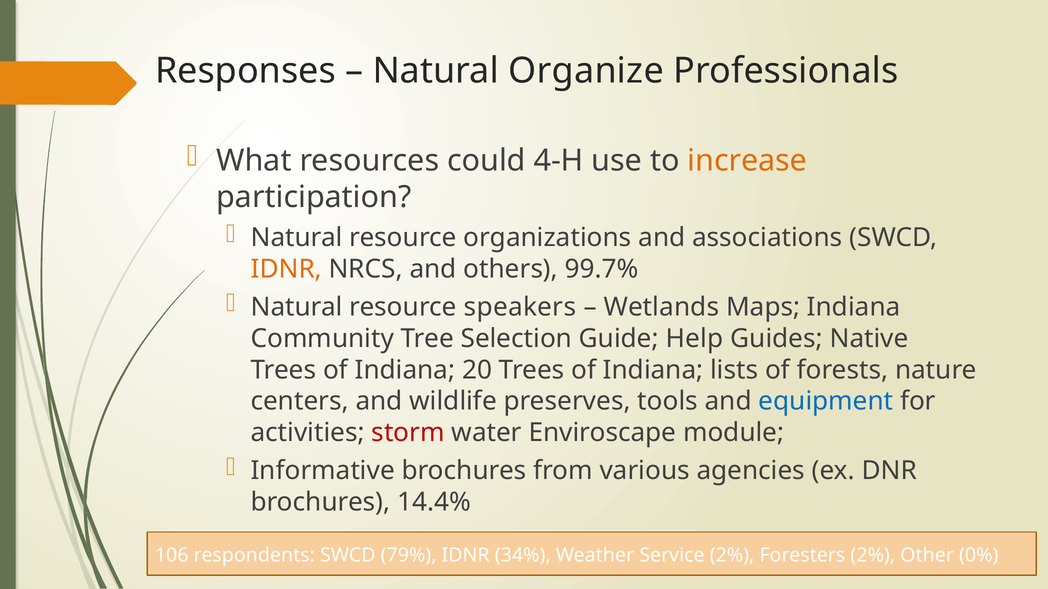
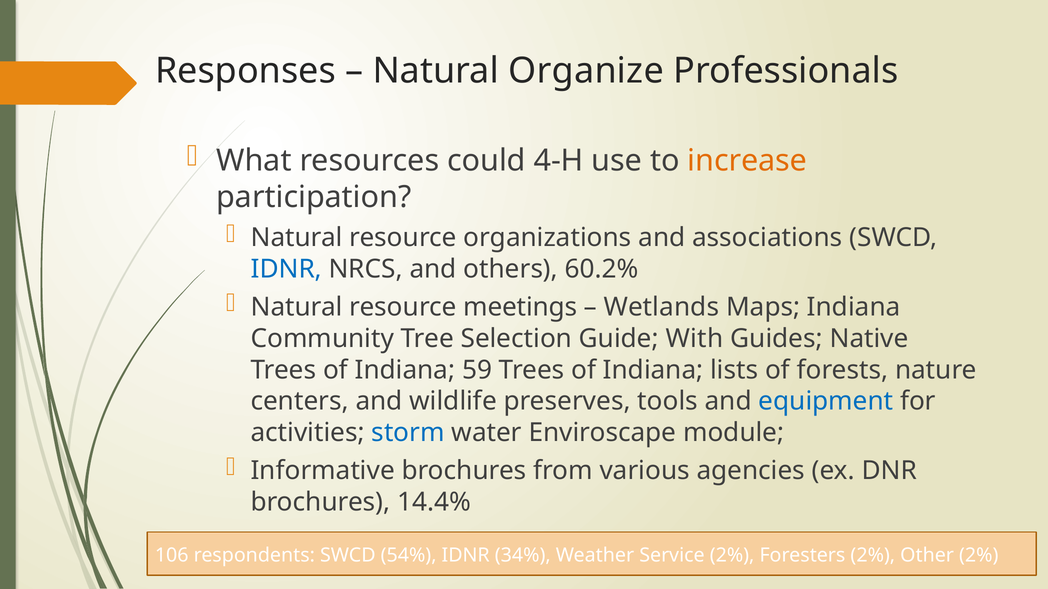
IDNR colour: orange -> blue (286, 269)
99.7%: 99.7% -> 60.2% (602, 269)
speakers: speakers -> meetings (520, 307)
Help: Help -> With (694, 339)
20: 20 -> 59 (477, 370)
storm colour: red -> blue (408, 433)
79%: 79% -> 54% (409, 556)
Other 0%: 0% -> 2% (979, 556)
